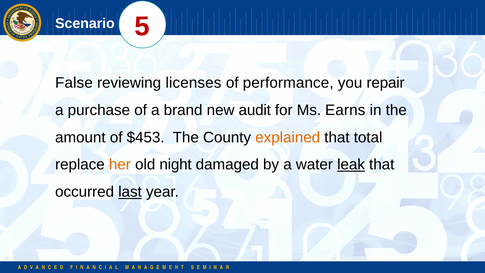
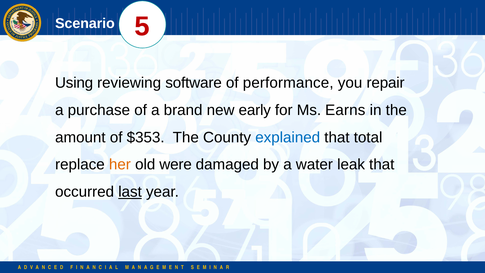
False: False -> Using (74, 83)
licenses: licenses -> software (194, 83)
audit: audit -> early (255, 110)
$453: $453 -> $353 (146, 137)
explained colour: orange -> blue (288, 137)
night: night -> were (176, 165)
leak underline: present -> none (351, 165)
